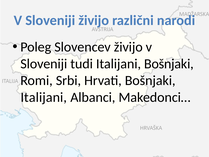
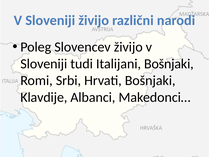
Italijani: Italijani -> Klavdije (44, 97)
